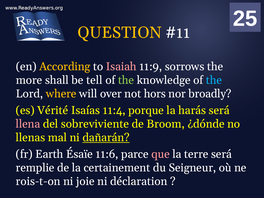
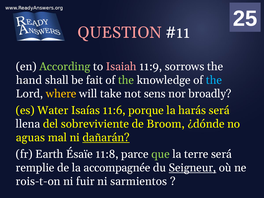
QUESTION colour: yellow -> pink (120, 33)
According colour: yellow -> light green (65, 67)
more: more -> hand (29, 80)
tell: tell -> fait (94, 80)
over: over -> take (111, 94)
hors: hors -> sens (155, 94)
Vérité: Vérité -> Water (53, 110)
11:4: 11:4 -> 11:6 (114, 110)
llena colour: pink -> white (28, 124)
llenas: llenas -> aguas (30, 138)
11:6: 11:6 -> 11:8 (107, 154)
que colour: pink -> light green (161, 154)
certainement: certainement -> accompagnée (117, 168)
Seigneur underline: none -> present (192, 168)
joie: joie -> fuir (85, 181)
déclaration: déclaration -> sarmientos (139, 181)
